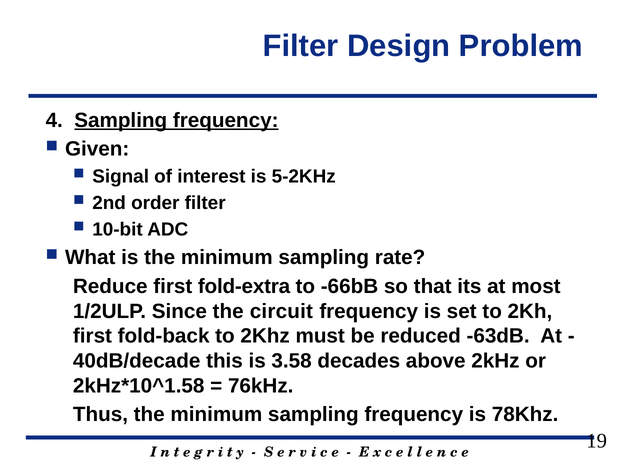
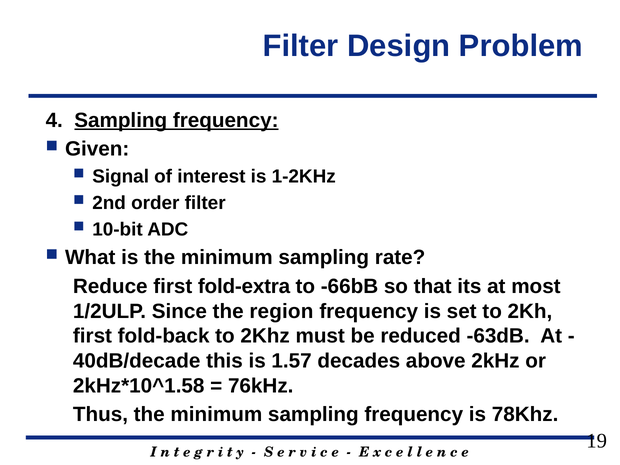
5-2KHz: 5-2KHz -> 1-2KHz (304, 177)
circuit: circuit -> region (281, 311)
3.58: 3.58 -> 1.57 (292, 361)
